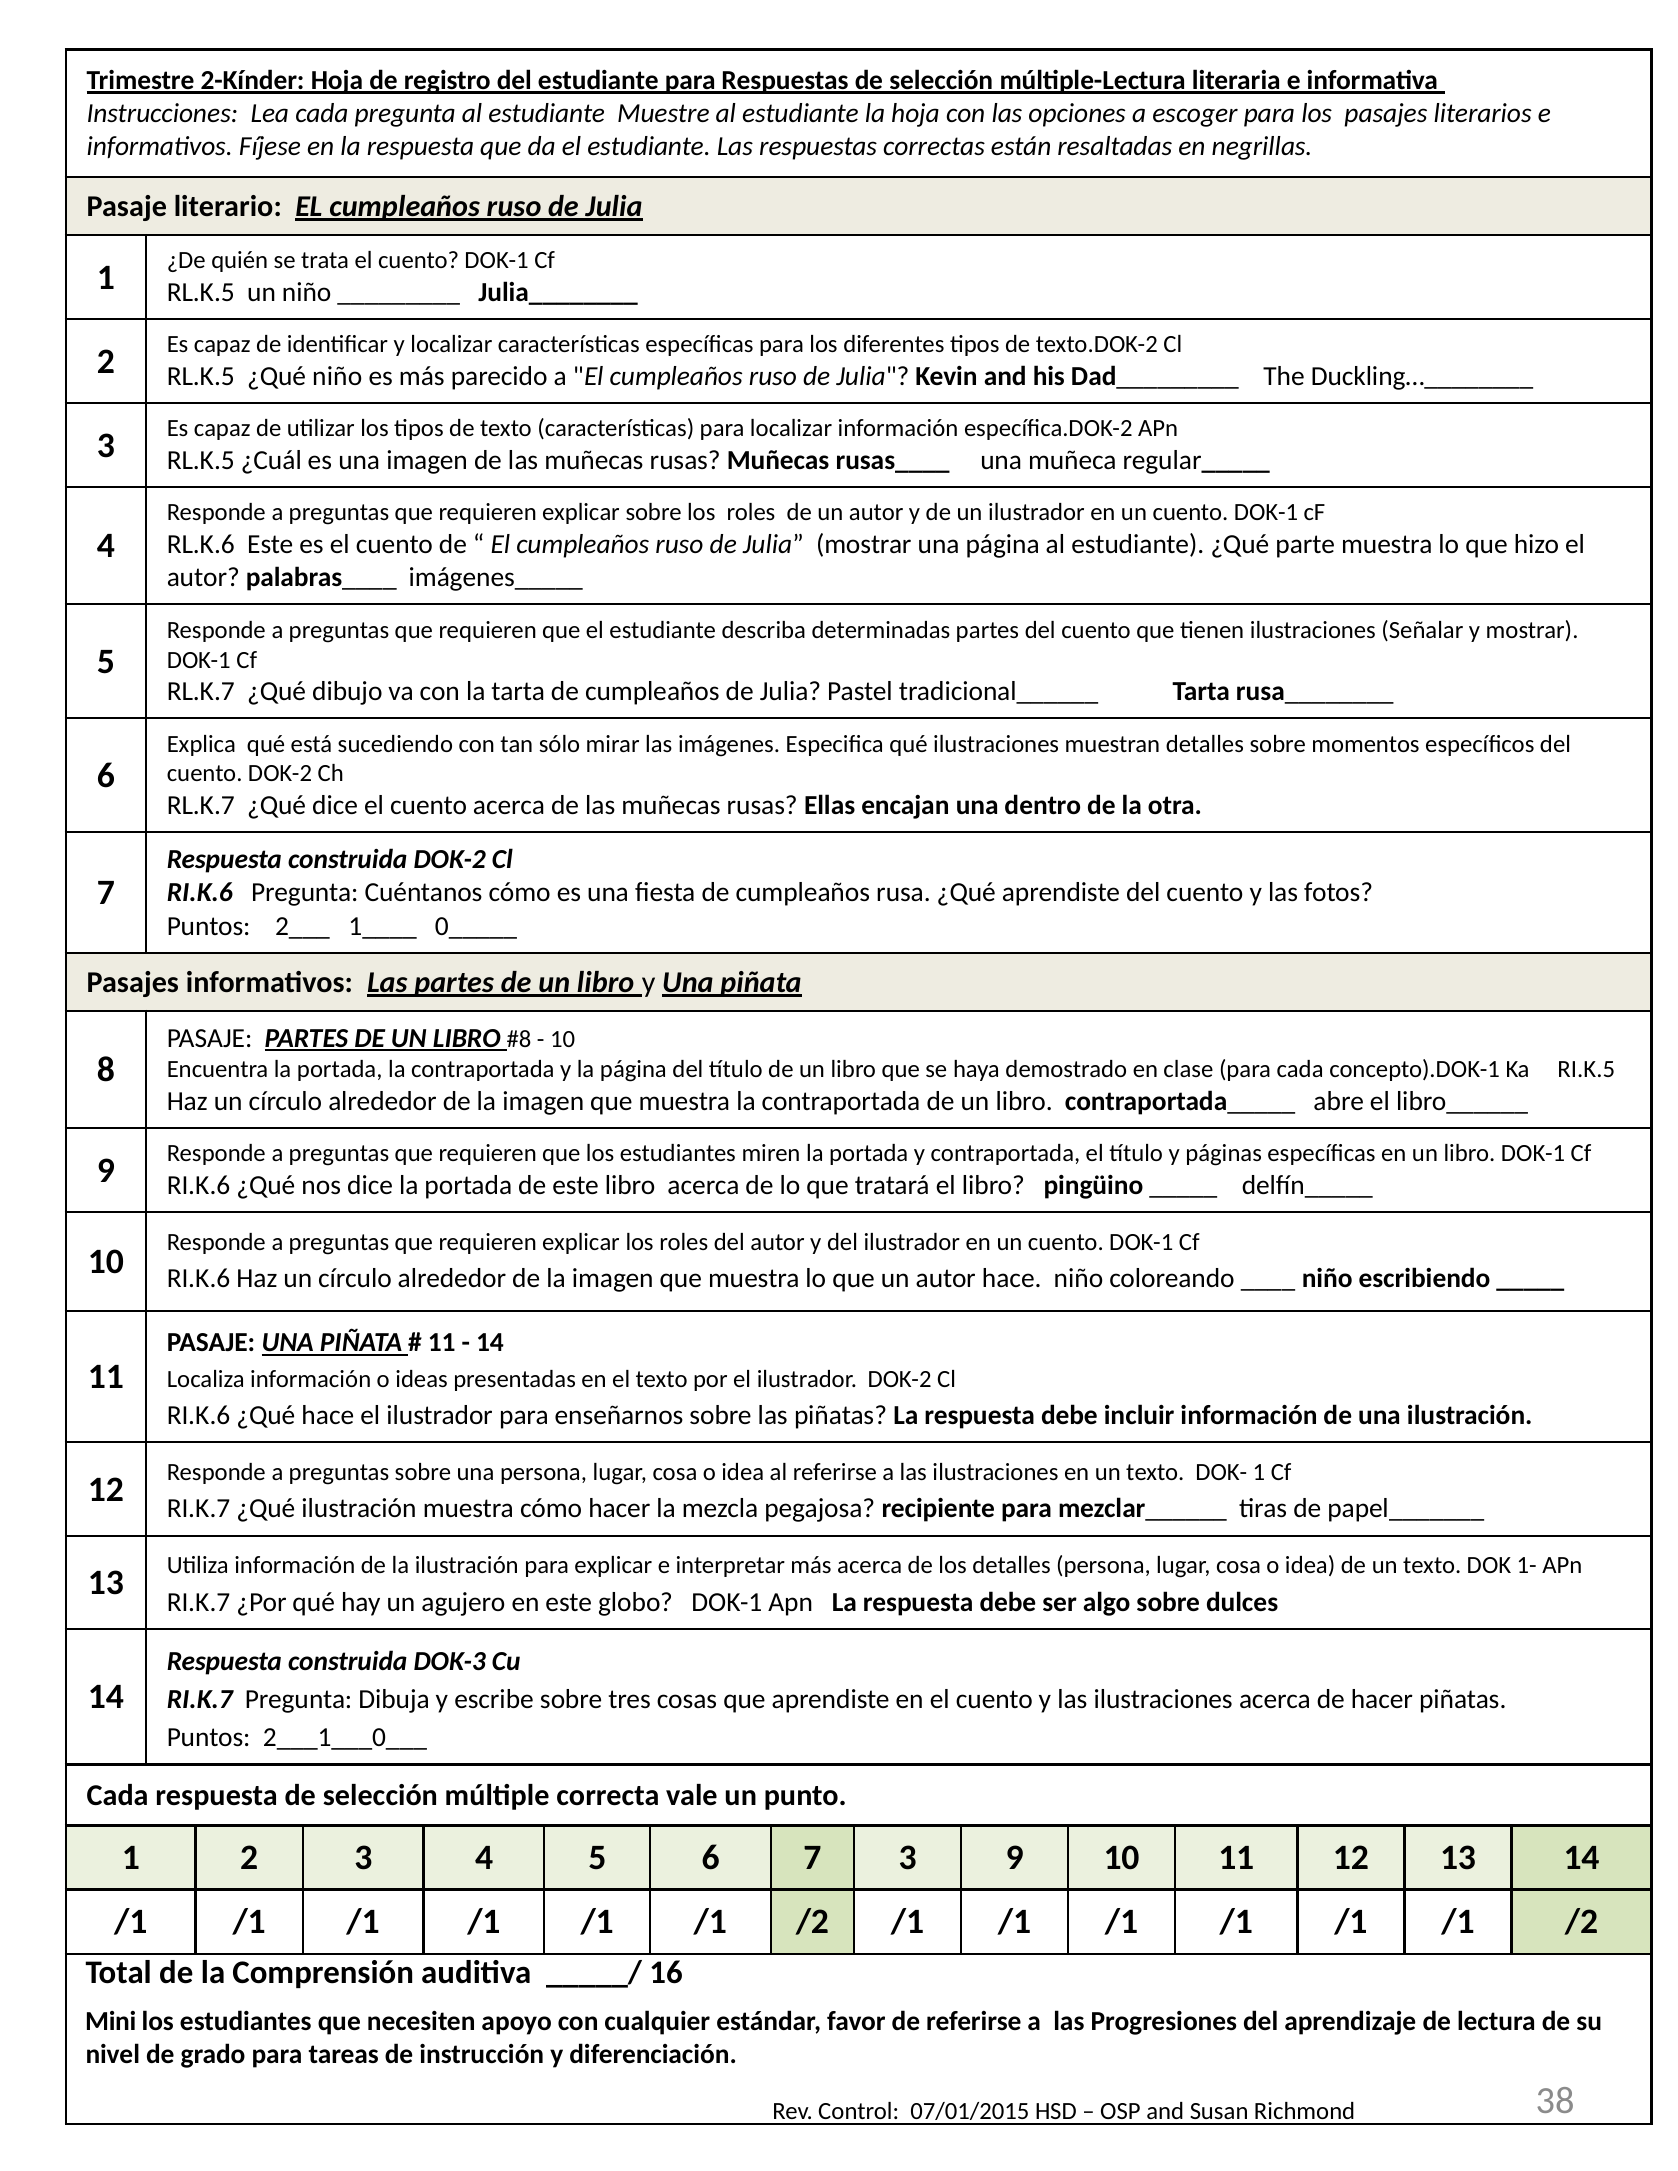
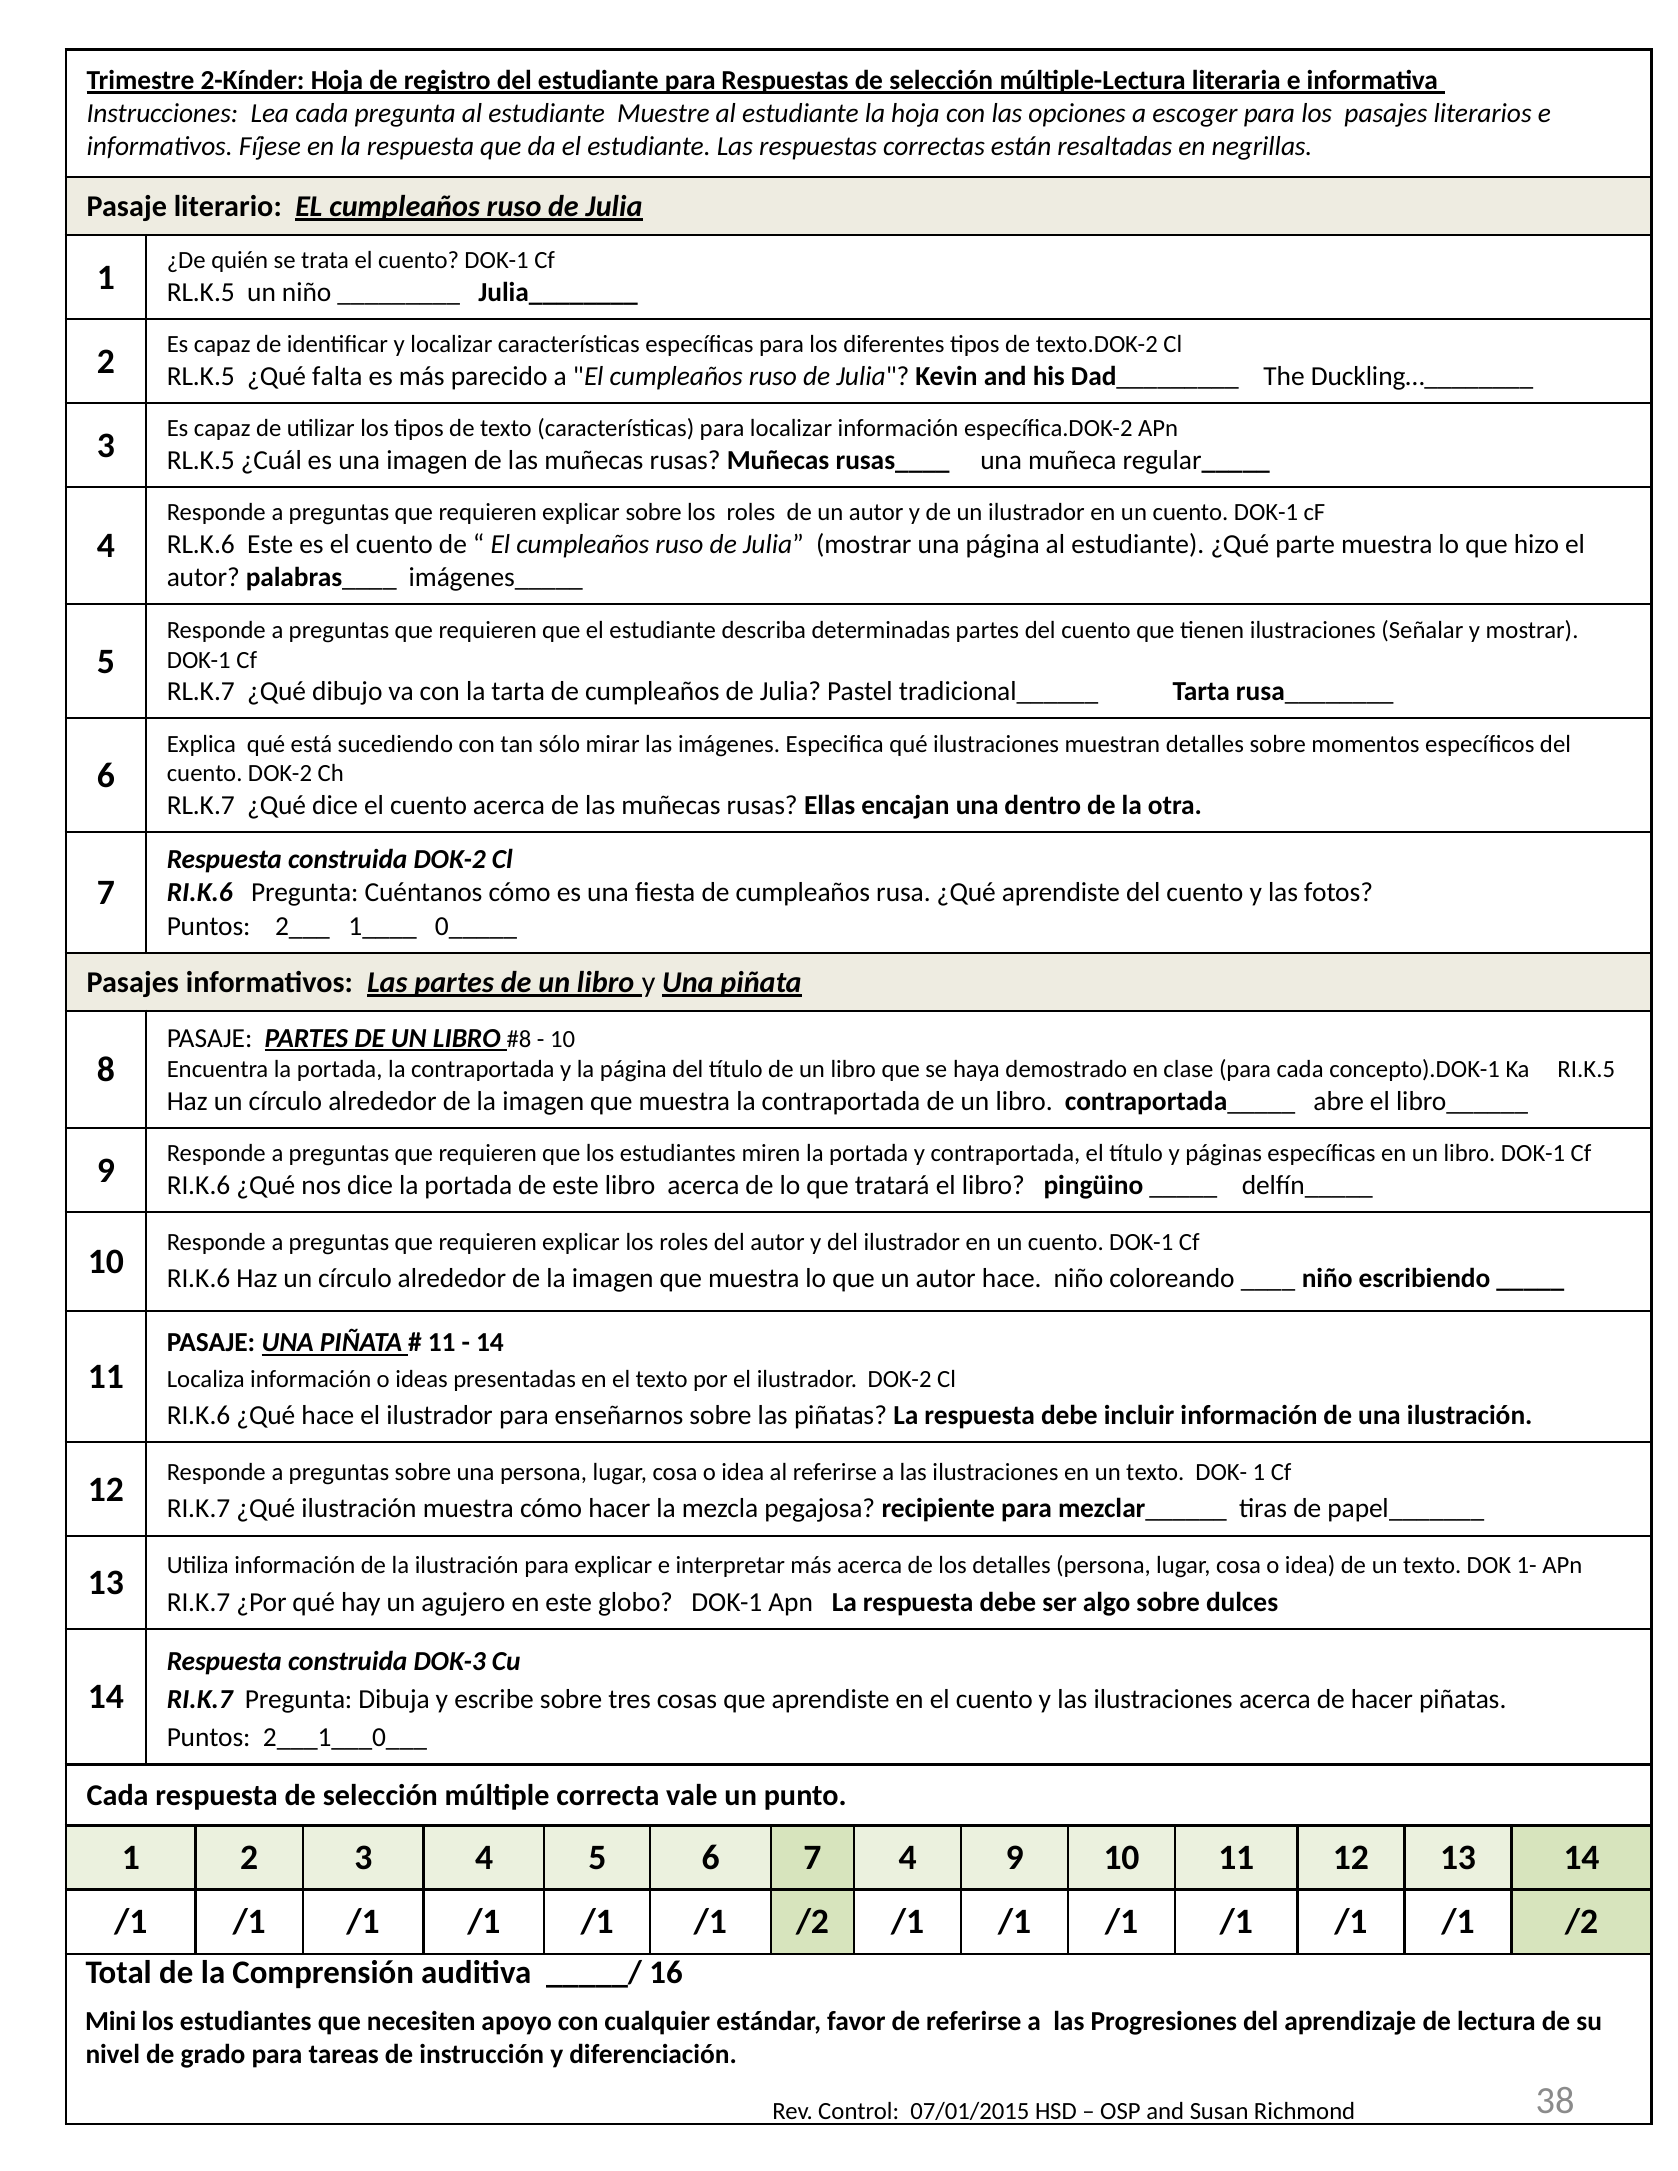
¿Qué niño: niño -> falta (337, 376)
7 3: 3 -> 4 (908, 1858)
